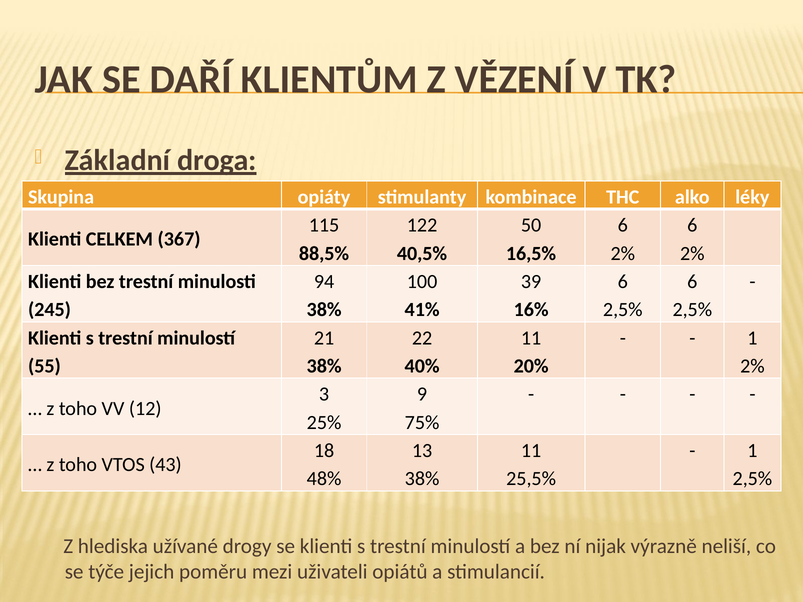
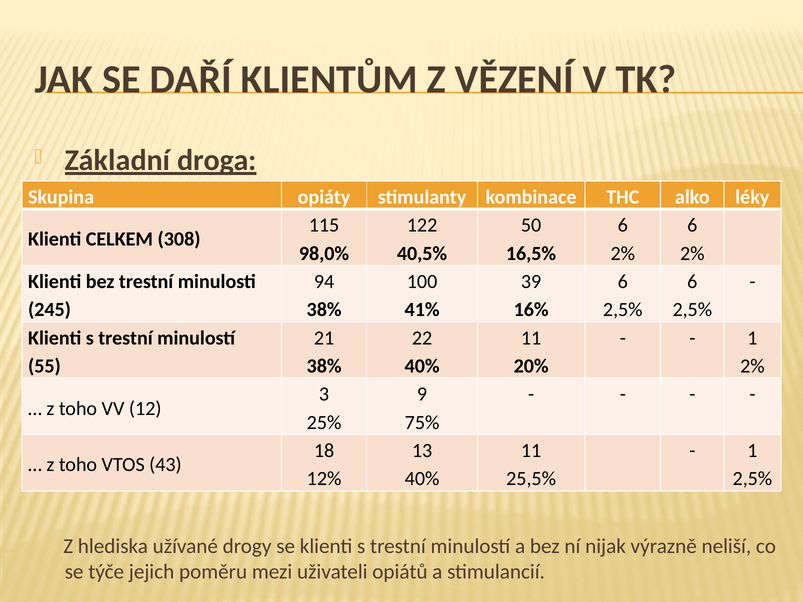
367: 367 -> 308 (179, 239)
88,5%: 88,5% -> 98,0% (324, 254)
48%: 48% -> 12% (324, 479)
38%: 38% -> 40% (422, 479)
